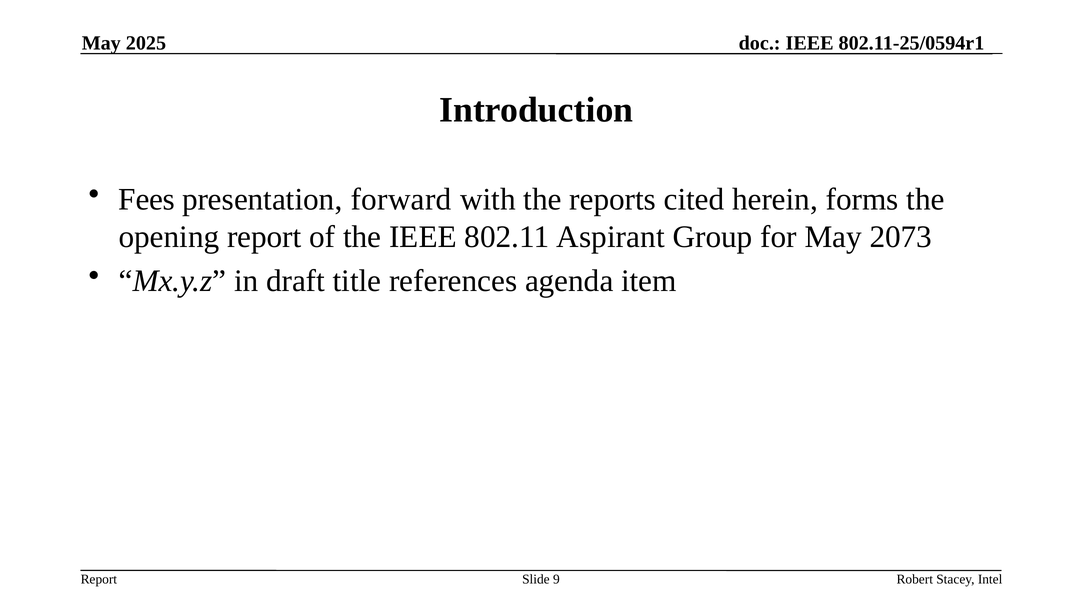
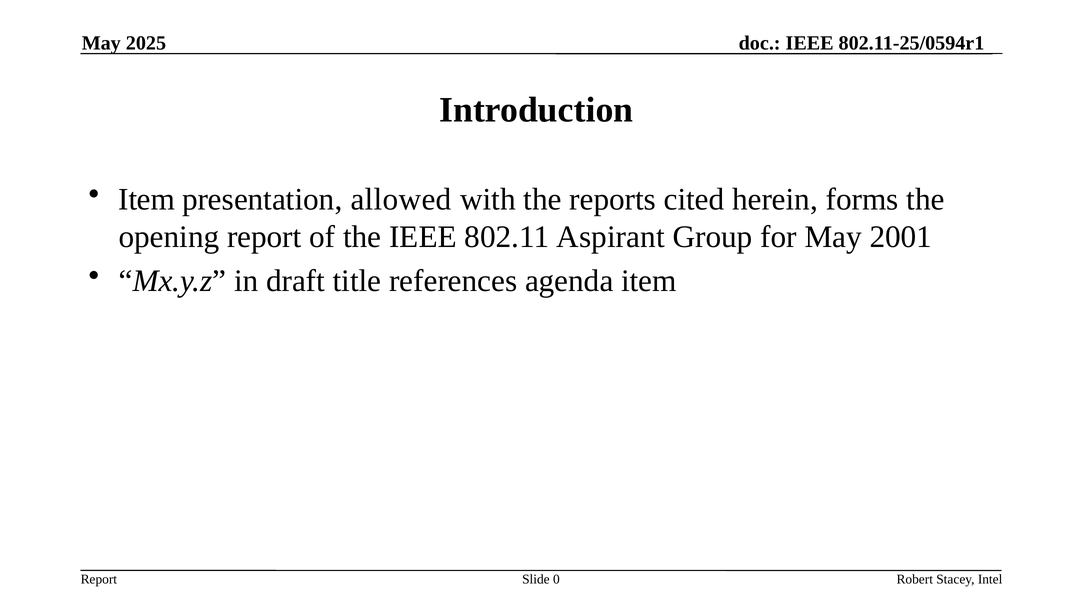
Fees: Fees -> Item (147, 199)
forward: forward -> allowed (401, 199)
2073: 2073 -> 2001 (901, 237)
9: 9 -> 0 (556, 579)
